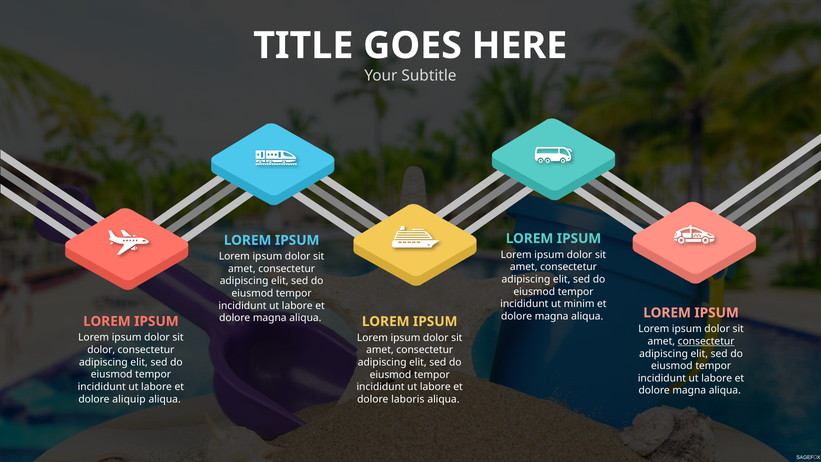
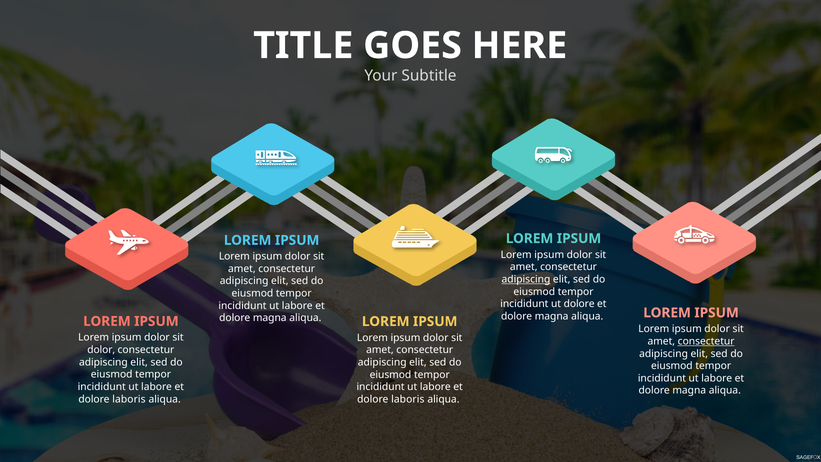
adipiscing underline: none -> present (526, 279)
ut minim: minim -> dolore (579, 304)
aliquip: aliquip -> laboris (129, 399)
